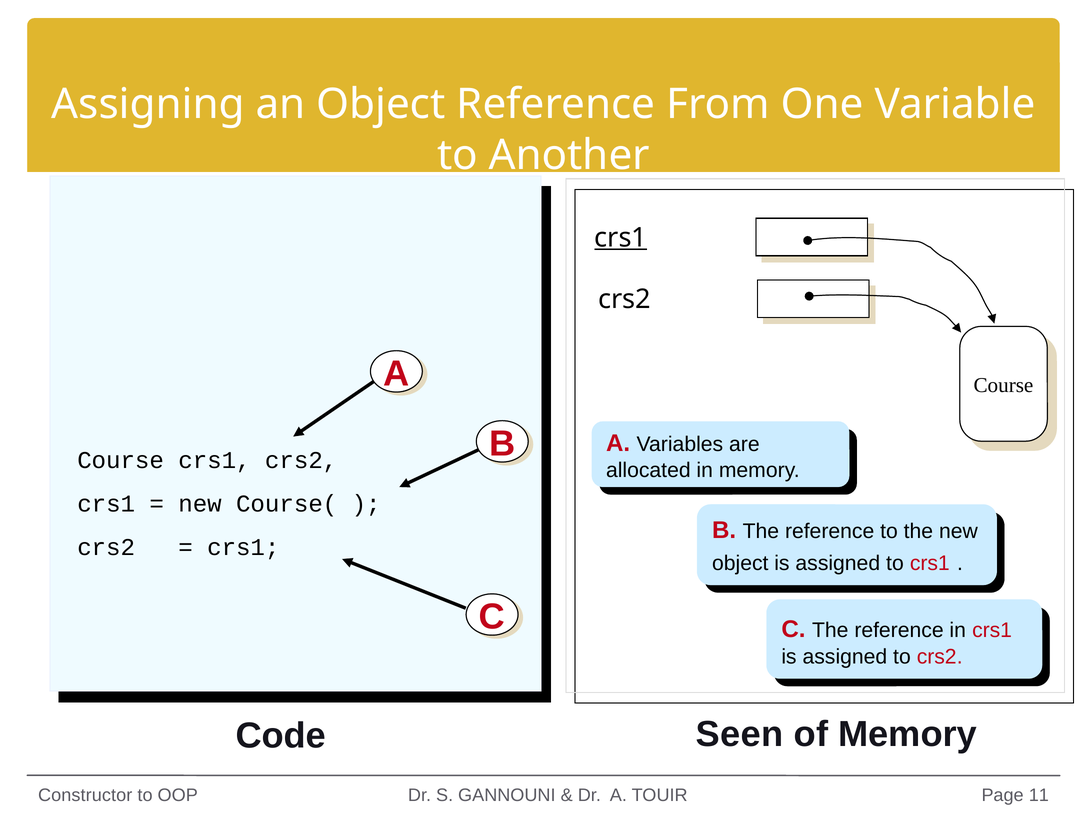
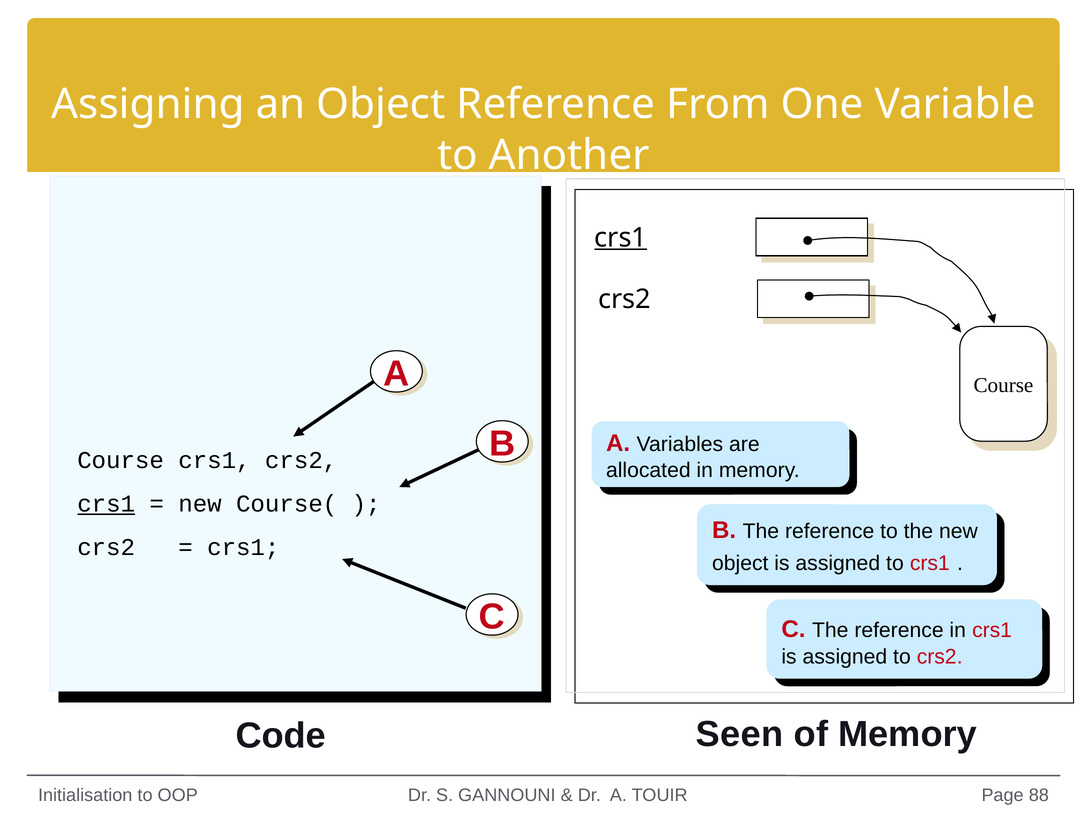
crs1 underline: none -> present (106, 504)
Constructor: Constructor -> Initialisation (85, 795)
11: 11 -> 88 (1039, 795)
